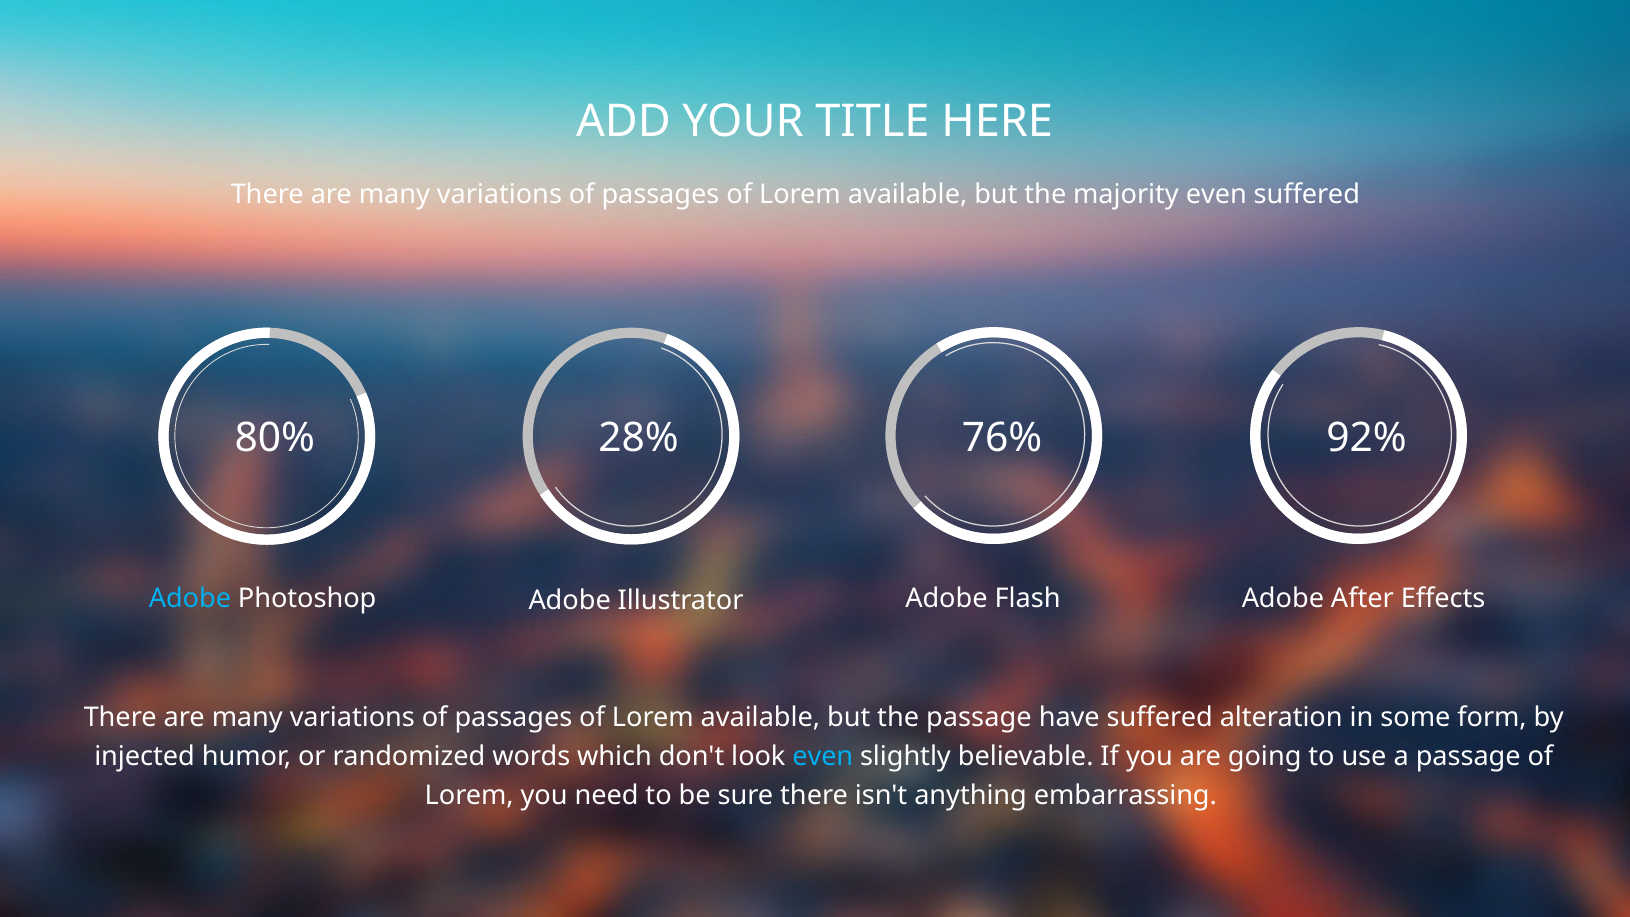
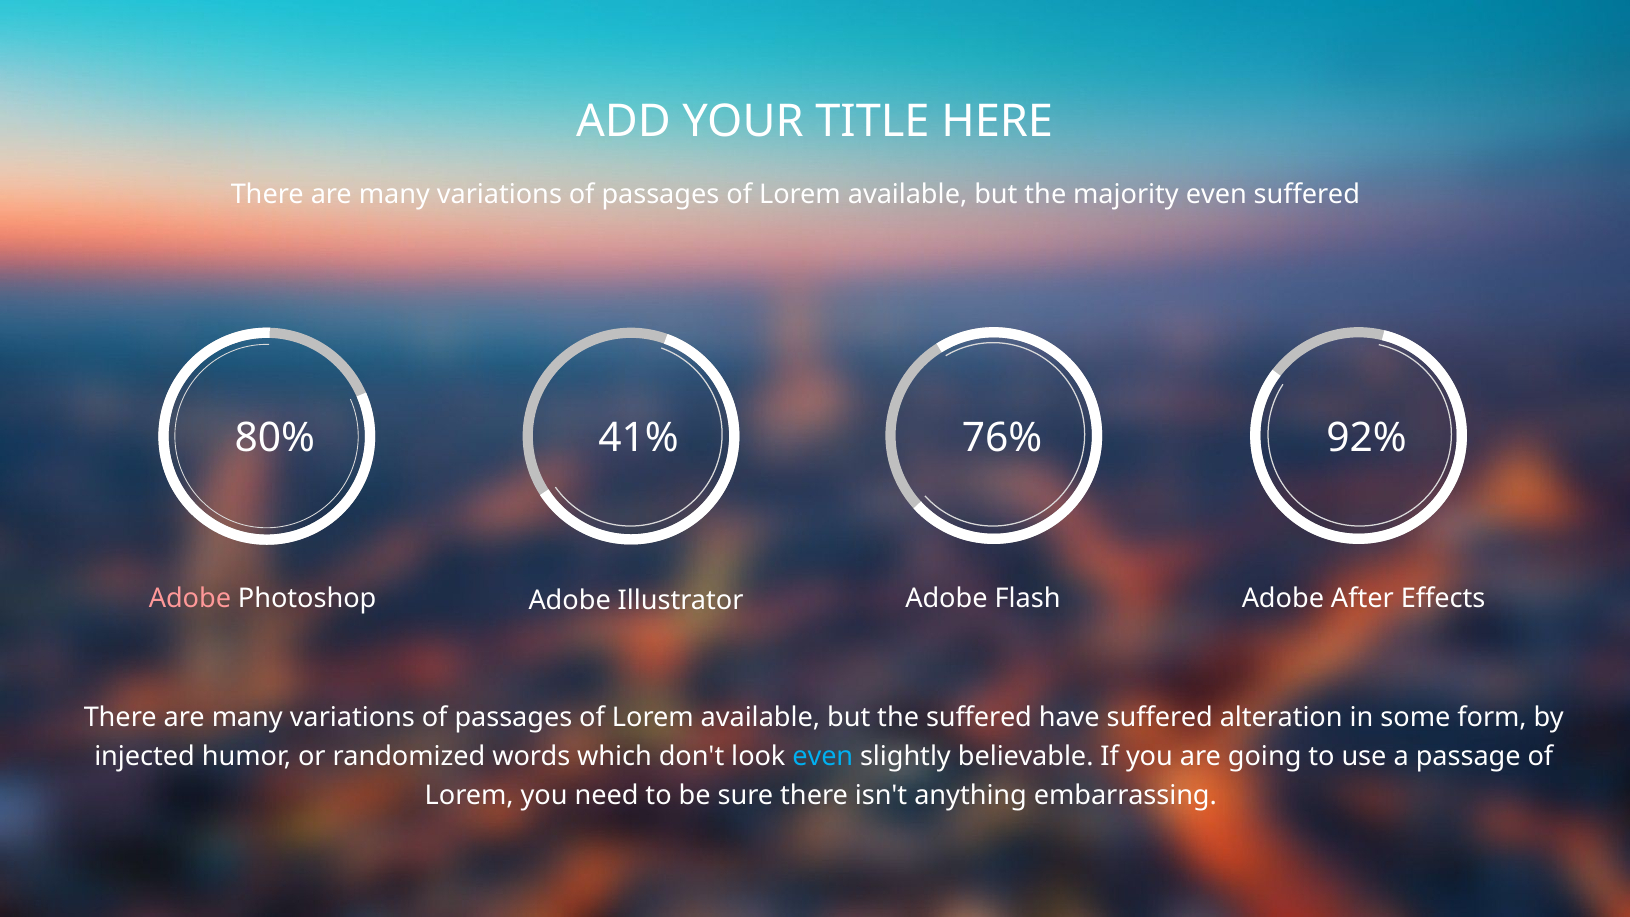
28%: 28% -> 41% (639, 438)
Adobe colour: light blue -> pink (190, 598)
the passage: passage -> suffered (979, 717)
